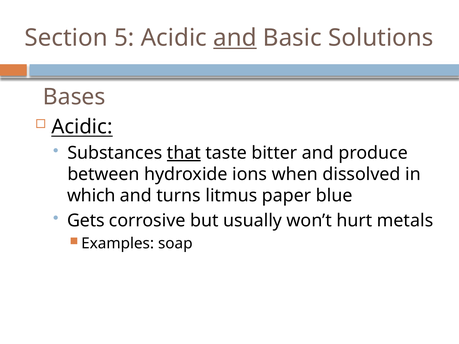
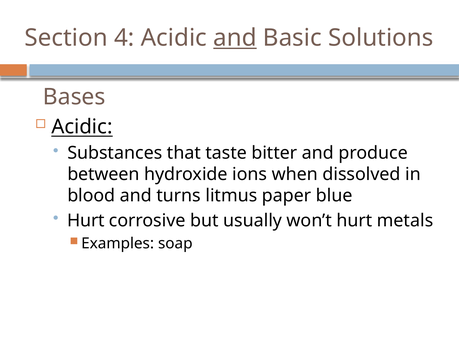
5: 5 -> 4 (124, 38)
that underline: present -> none (184, 153)
which: which -> blood (91, 196)
Gets: Gets -> Hurt (86, 221)
